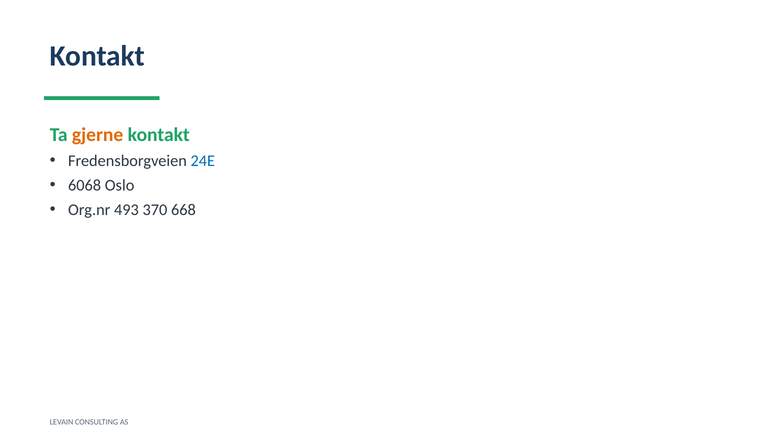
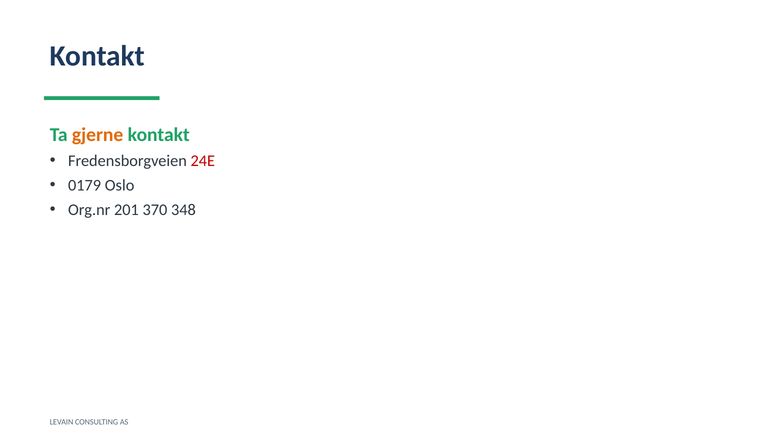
24E colour: blue -> red (203, 161)
6068: 6068 -> 0179 (85, 185)
493: 493 -> 201 (126, 210)
668: 668 -> 348 (183, 210)
